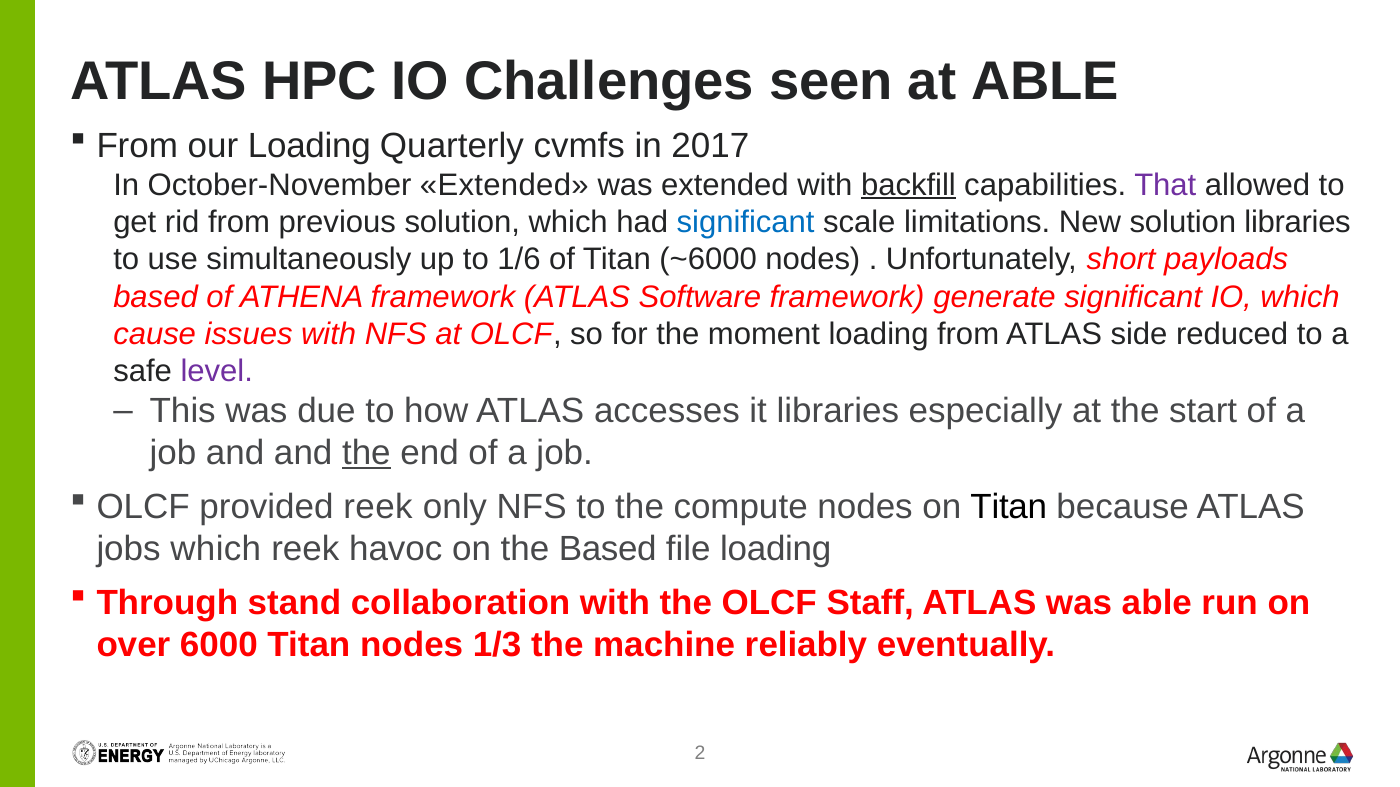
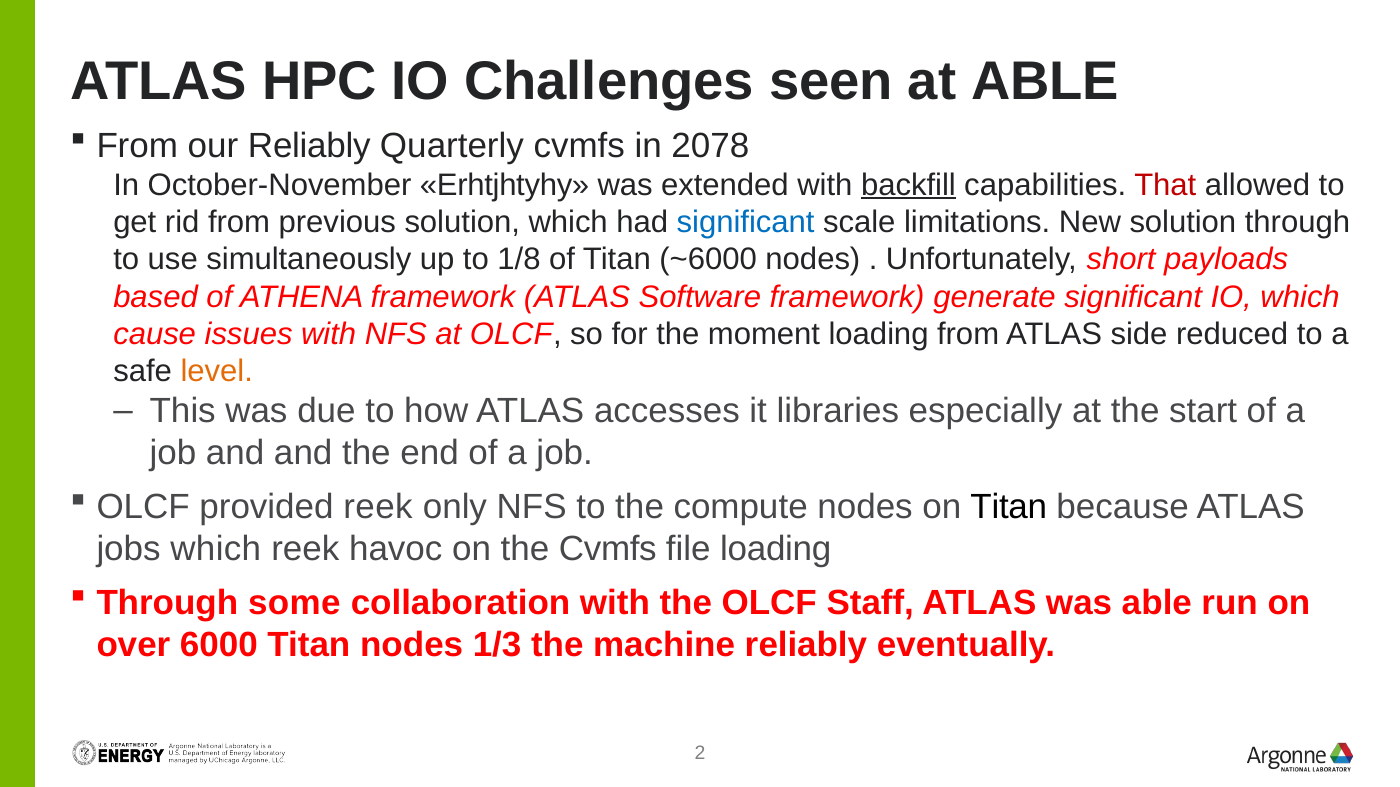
our Loading: Loading -> Reliably (309, 146)
2017: 2017 -> 2078 (710, 146)
October-November Extended: Extended -> Erhtjhtyhy (505, 185)
That colour: purple -> red (1165, 185)
solution libraries: libraries -> through (1297, 223)
1/6: 1/6 -> 1/8 (519, 260)
level colour: purple -> orange (217, 372)
the underline: present -> none (366, 454)
the Based: Based -> Cvmfs (608, 549)
stand: stand -> some (294, 603)
